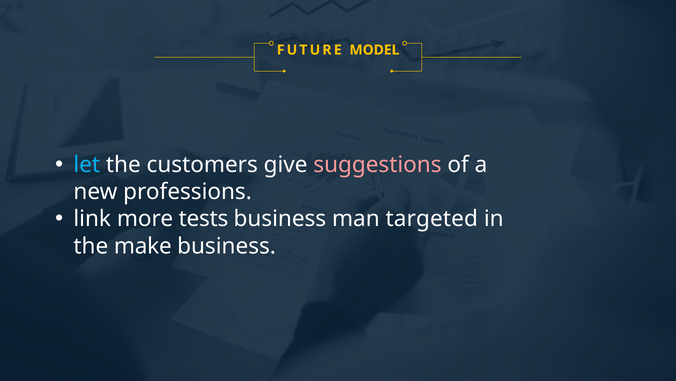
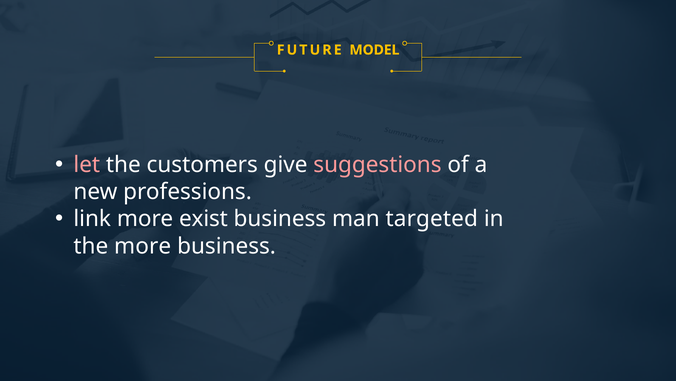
let colour: light blue -> pink (87, 164)
tests: tests -> exist (203, 219)
the make: make -> more (143, 246)
